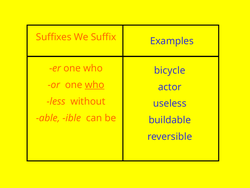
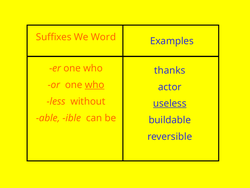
Suffix: Suffix -> Word (103, 37)
bicycle: bicycle -> thanks (170, 70)
useless underline: none -> present (170, 103)
